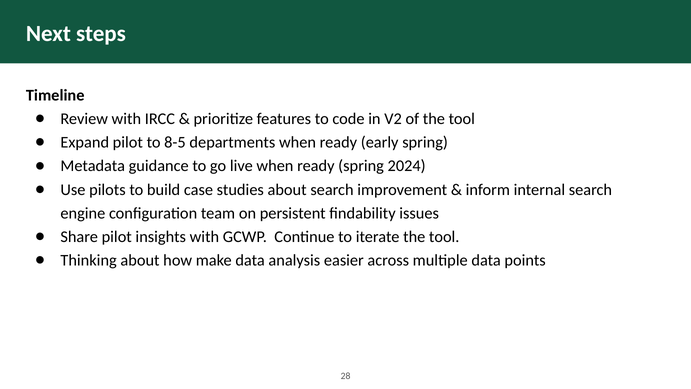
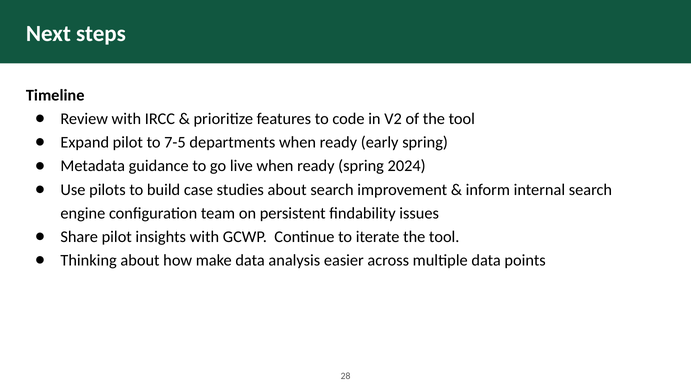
8-5: 8-5 -> 7-5 (175, 142)
